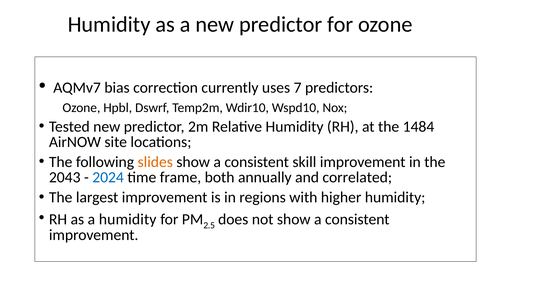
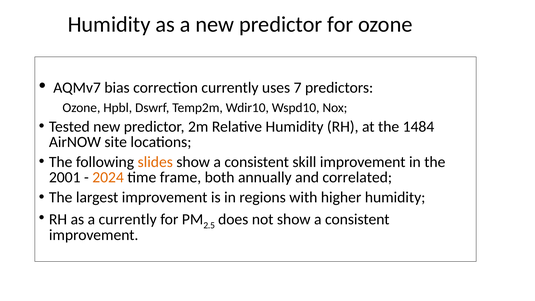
2043: 2043 -> 2001 (65, 177)
2024 colour: blue -> orange (108, 177)
a humidity: humidity -> currently (128, 219)
